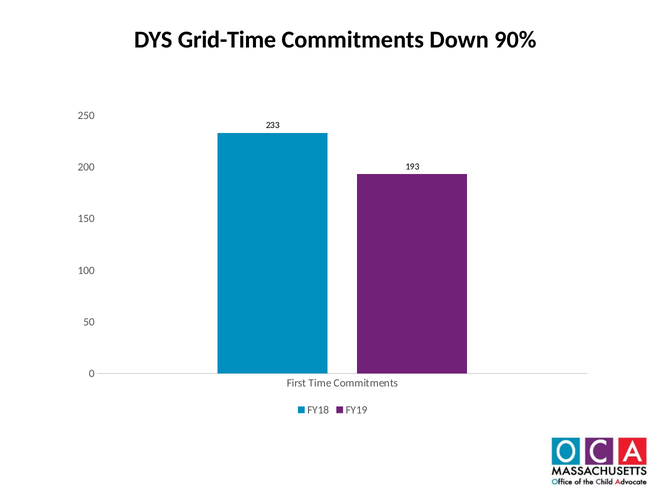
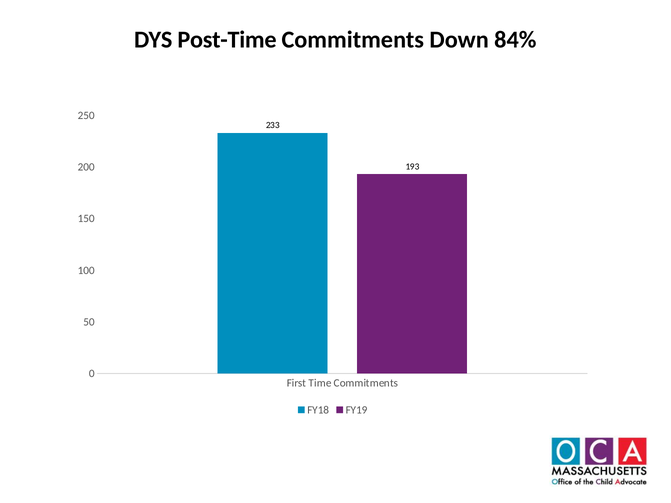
Grid-Time: Grid-Time -> Post-Time (227, 40)
90%: 90% -> 84% (515, 40)
